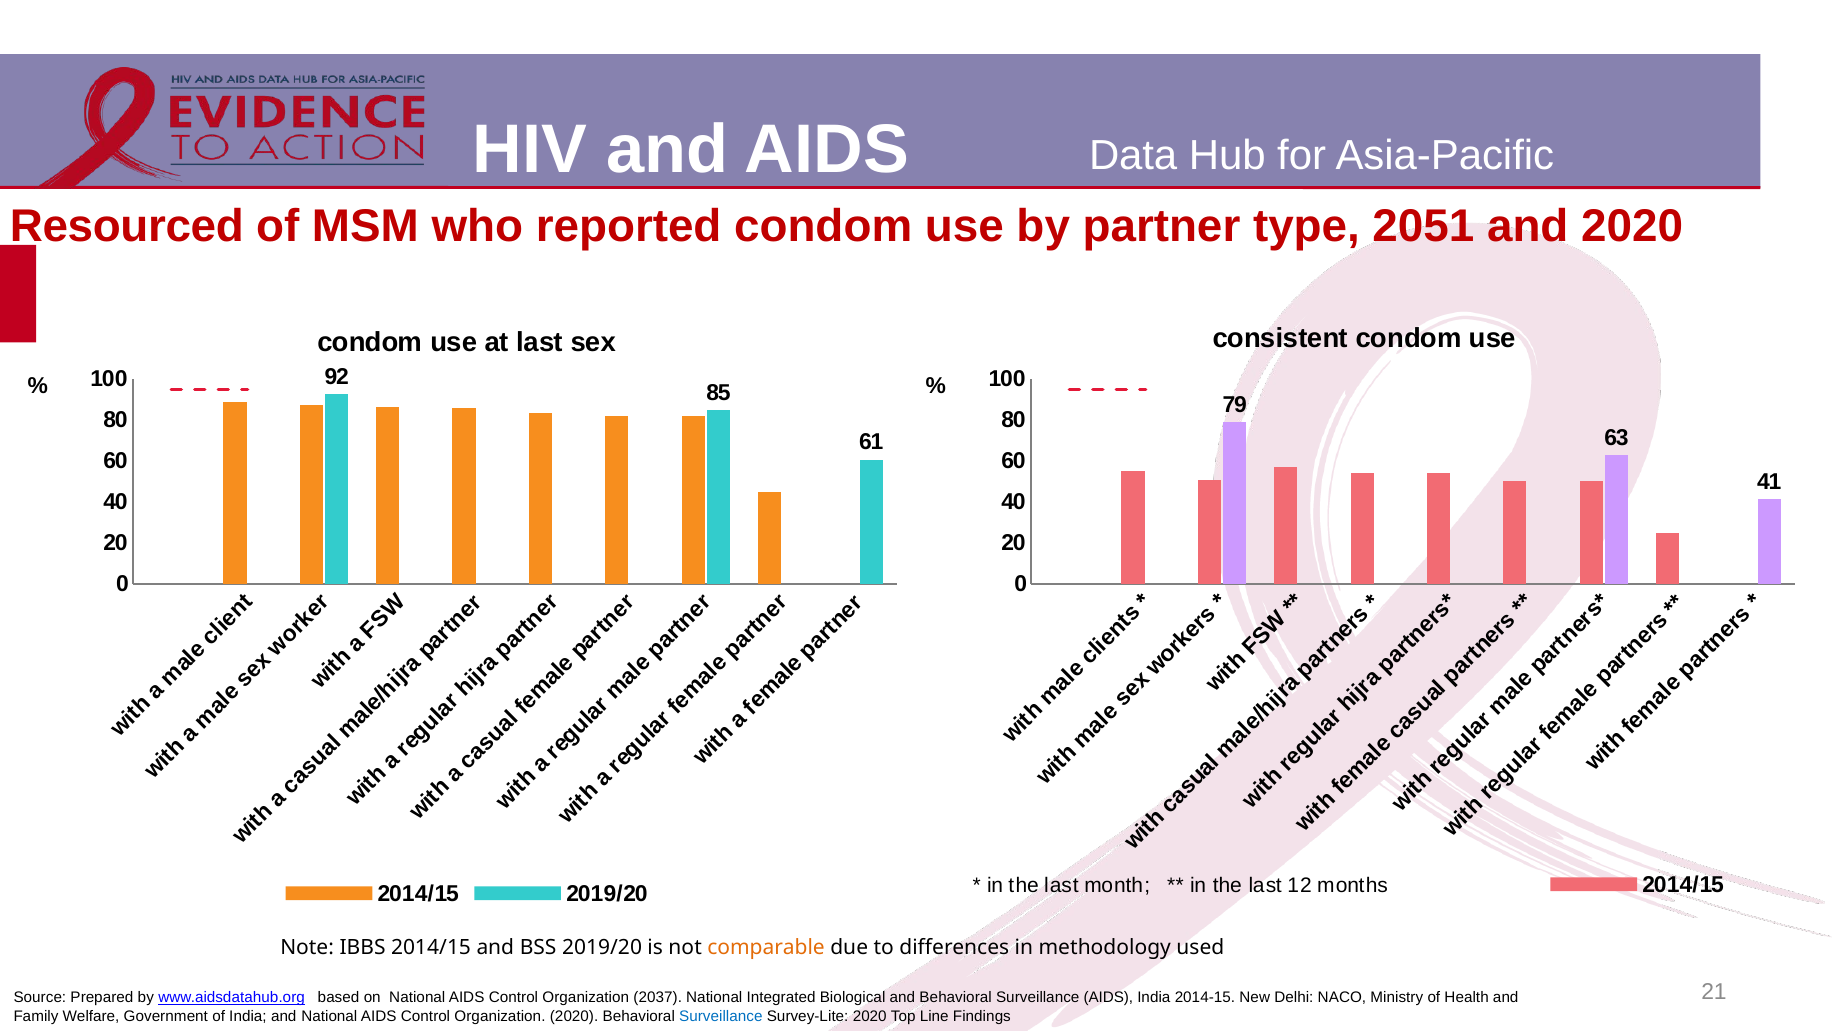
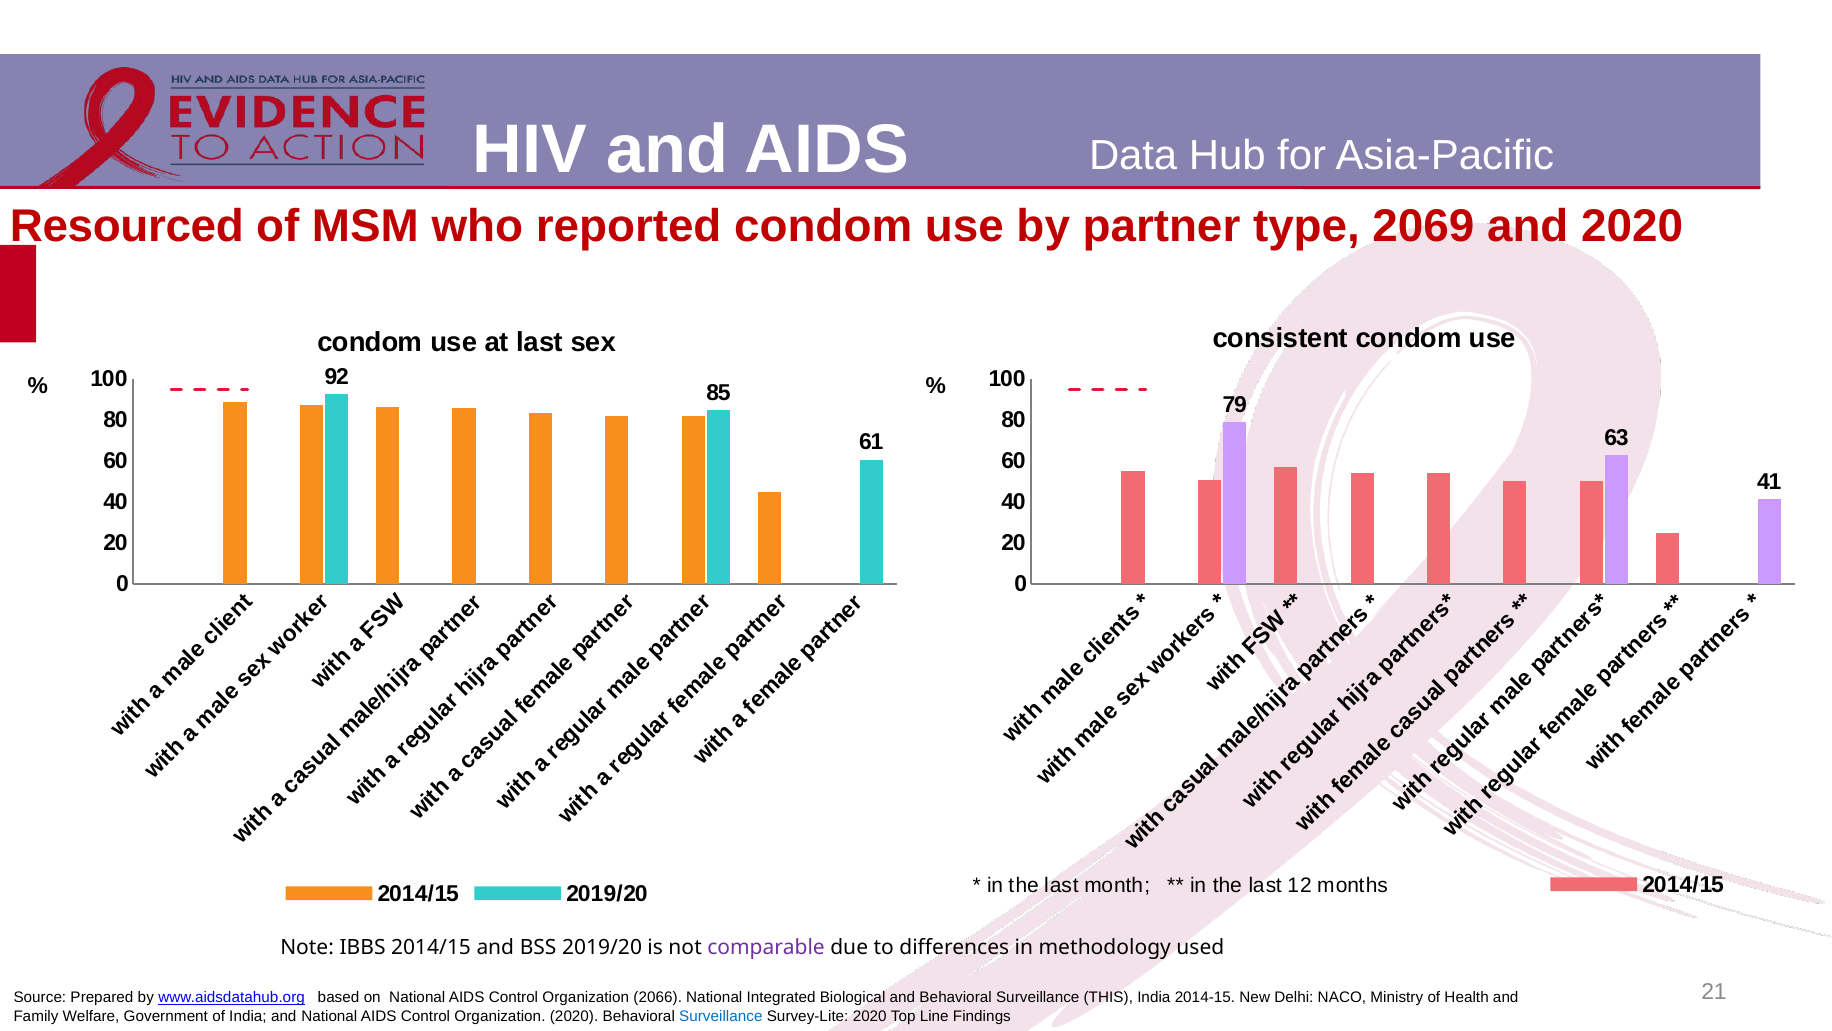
2051: 2051 -> 2069 (1423, 226)
comparable colour: orange -> purple (766, 947)
2037: 2037 -> 2066 (658, 997)
Surveillance AIDS: AIDS -> THIS (1108, 997)
